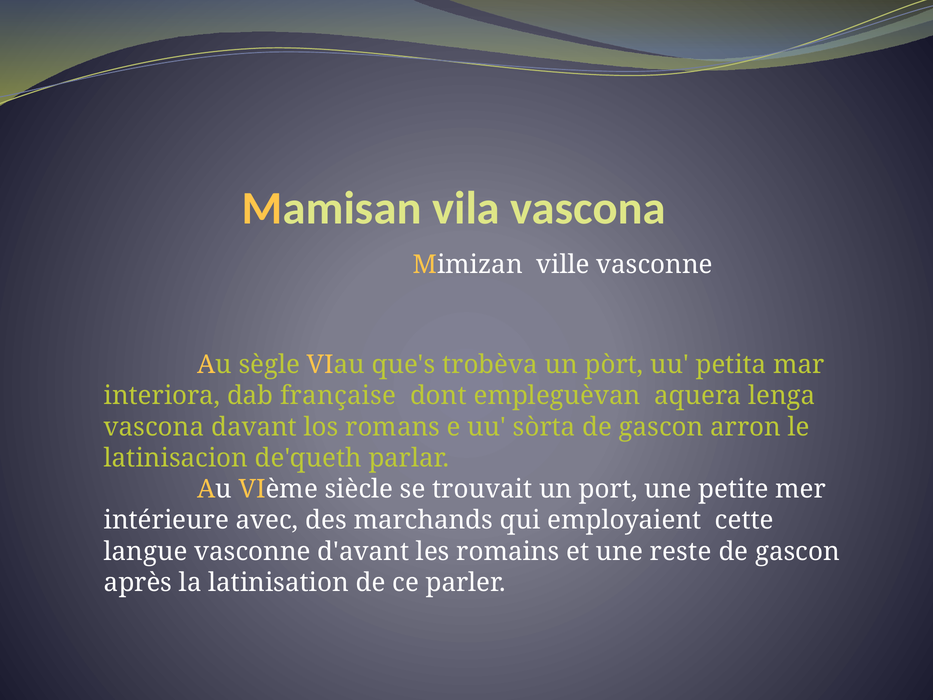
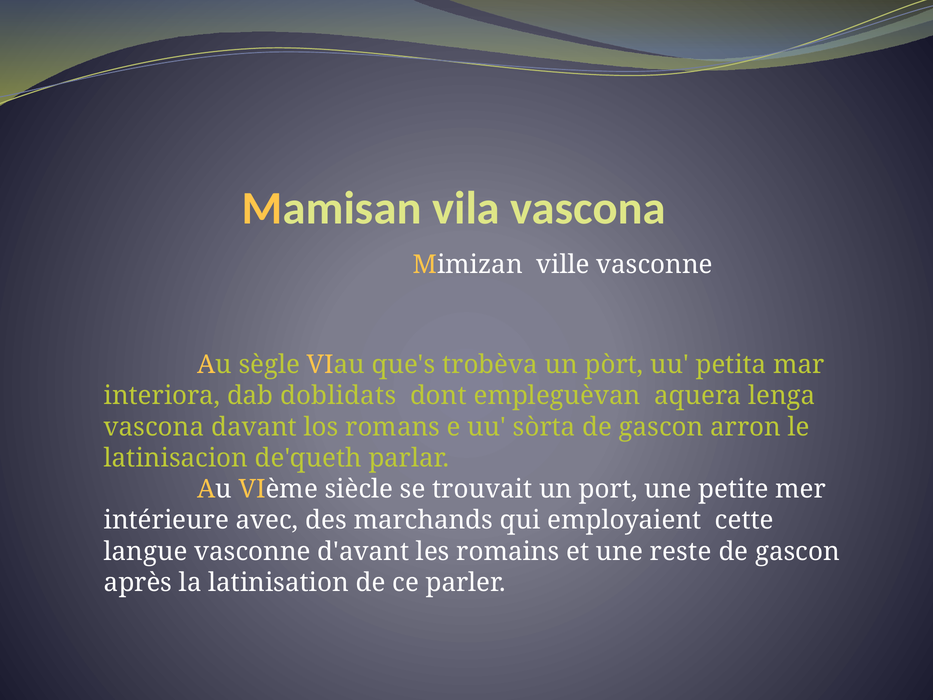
française: française -> doblidats (338, 396)
